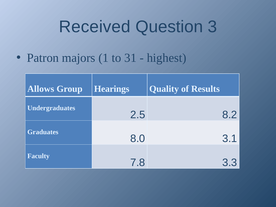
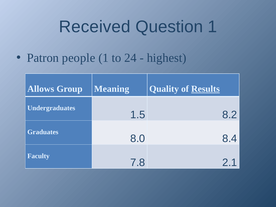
Question 3: 3 -> 1 (212, 27)
majors: majors -> people (79, 58)
31: 31 -> 24 (130, 58)
Hearings: Hearings -> Meaning (112, 89)
Results underline: none -> present (205, 89)
2.5: 2.5 -> 1.5 (138, 115)
3.1: 3.1 -> 8.4 (230, 139)
3.3: 3.3 -> 2.1 (230, 163)
